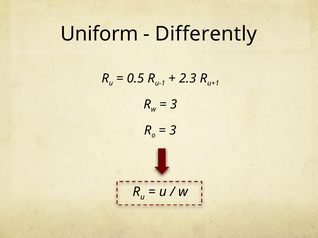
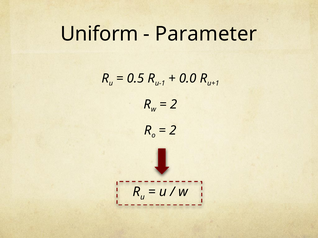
Differently: Differently -> Parameter (206, 34)
2.3: 2.3 -> 0.0 (188, 78)
3: 3 -> 2 (174, 105)
3: 3 -> 2 (173, 131)
